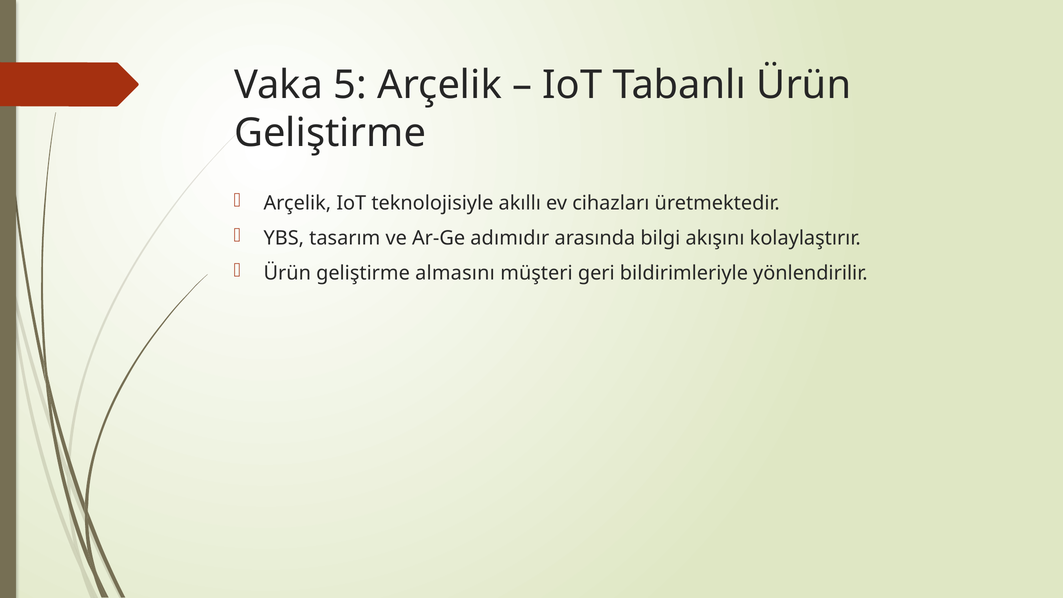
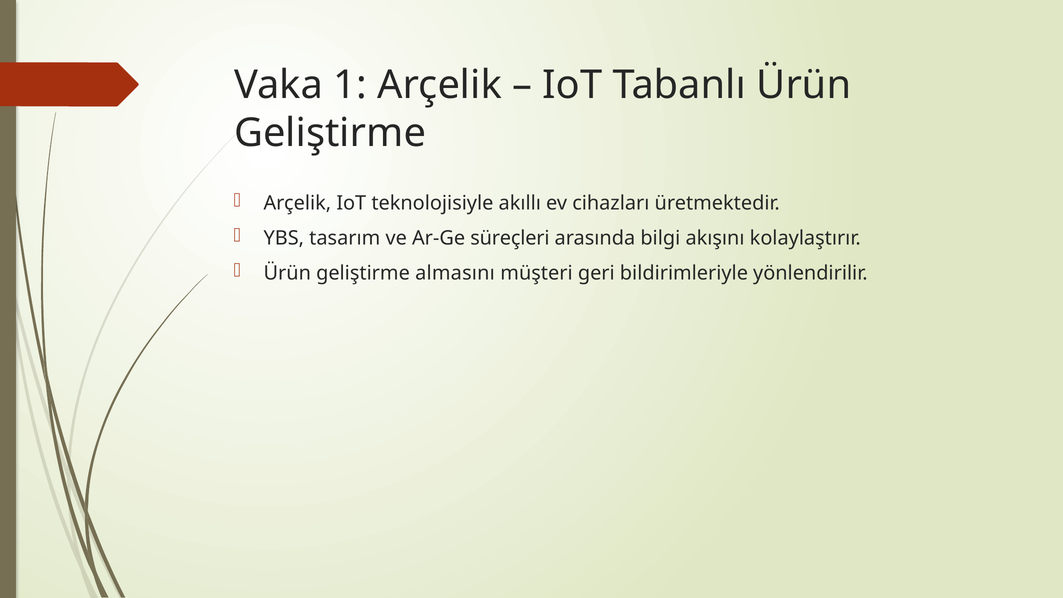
5: 5 -> 1 (350, 85)
adımıdır: adımıdır -> süreçleri (510, 238)
